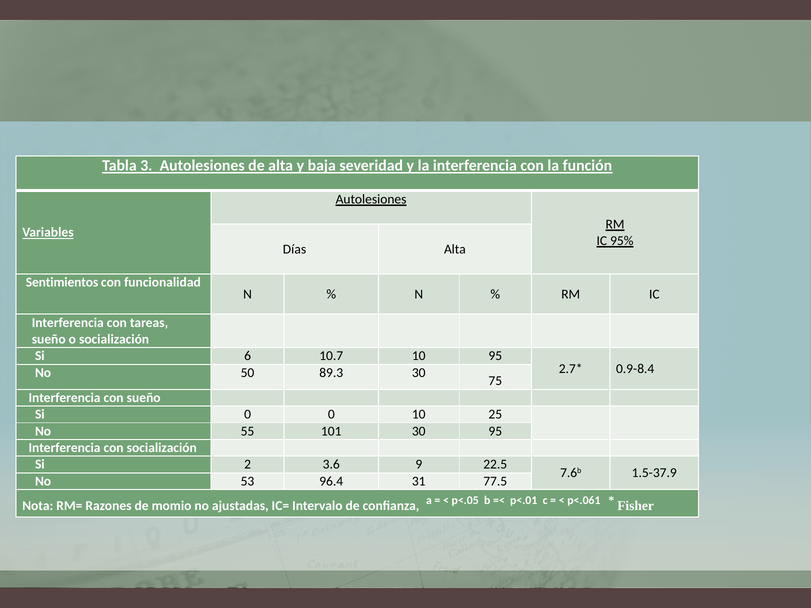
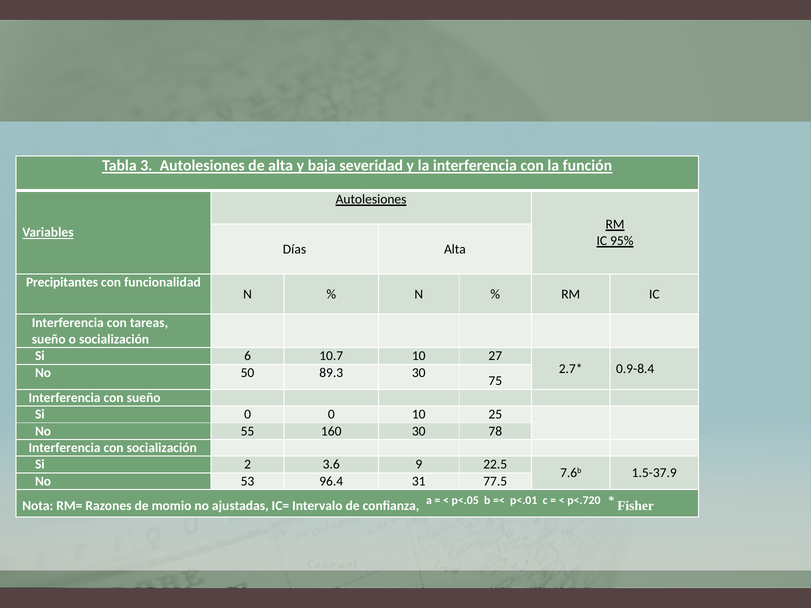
Sentimientos: Sentimientos -> Precipitantes (62, 283)
10 95: 95 -> 27 (495, 356)
101: 101 -> 160 (331, 431)
30 95: 95 -> 78 (495, 431)
p<.061: p<.061 -> p<.720 (584, 500)
